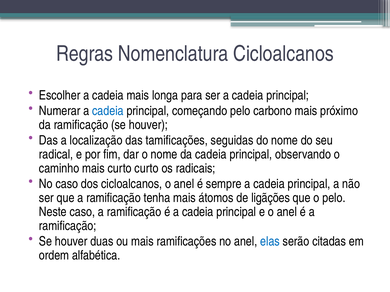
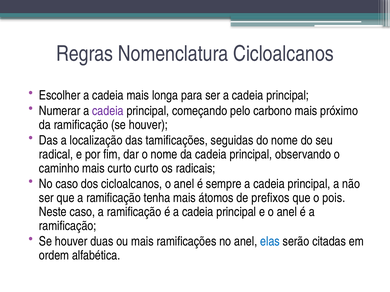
cadeia colour: blue -> purple (108, 111)
ligãções: ligãções -> prefixos (270, 198)
o pelo: pelo -> pois (334, 198)
